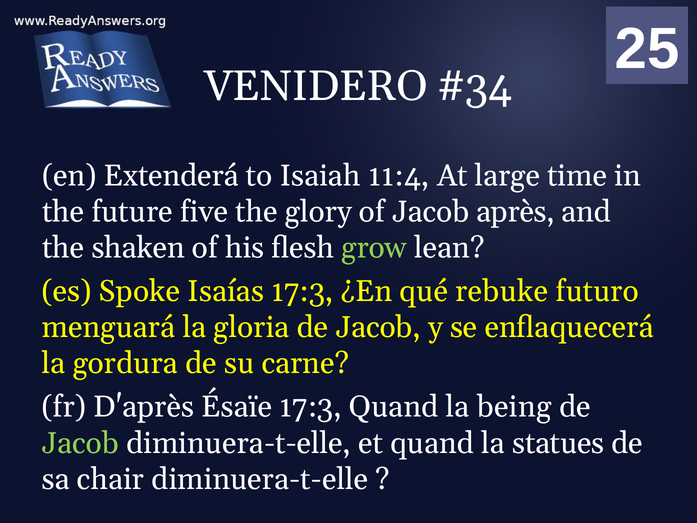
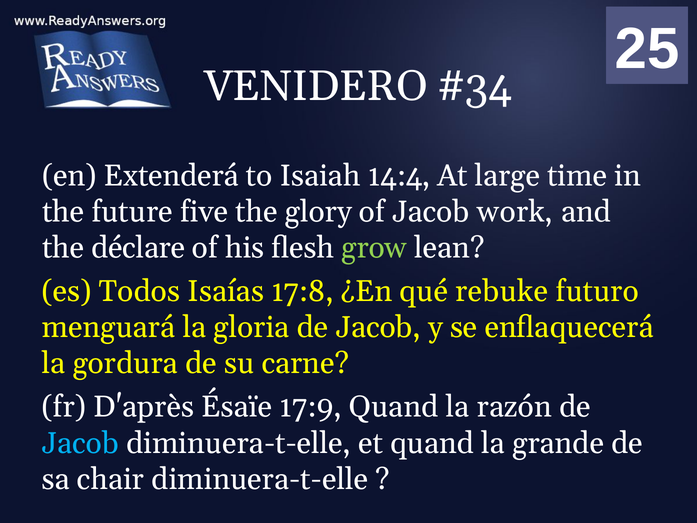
11:4: 11:4 -> 14:4 (399, 176)
après: après -> work (515, 212)
shaken: shaken -> déclare (138, 248)
Spoke: Spoke -> Todos (139, 291)
Isaías 17:3: 17:3 -> 17:8 (302, 291)
Ésaïe 17:3: 17:3 -> 17:9 (311, 407)
being: being -> razón (514, 407)
Jacob colour: light green -> light blue (80, 443)
statues: statues -> grande (558, 443)
